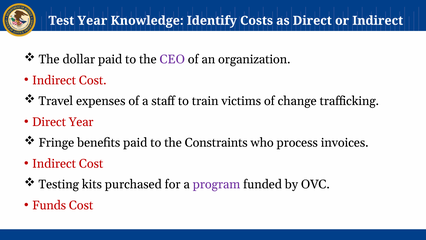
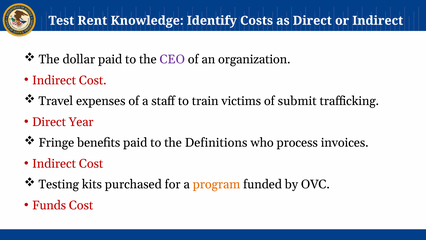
Test Year: Year -> Rent (92, 21)
change: change -> submit (297, 101)
Constraints: Constraints -> Definitions (216, 143)
program colour: purple -> orange (217, 184)
